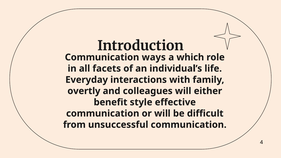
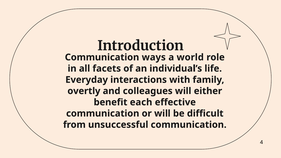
which: which -> world (190, 57)
style: style -> each (141, 102)
